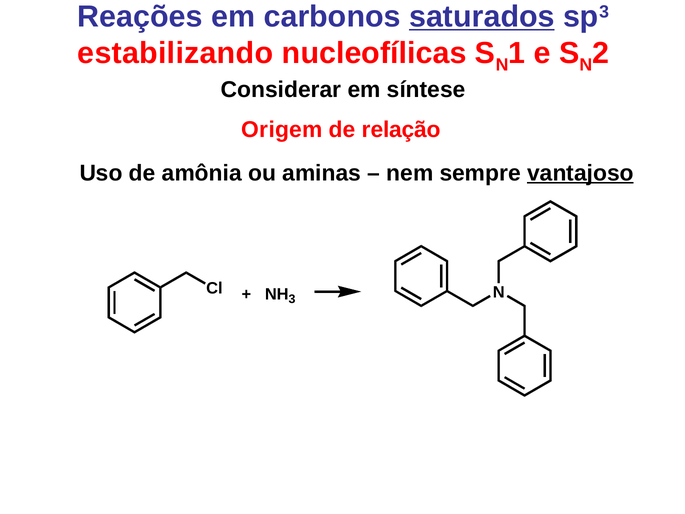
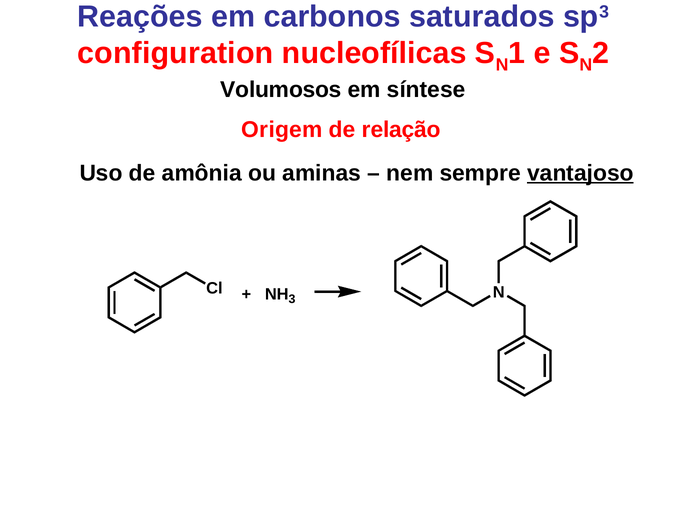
saturados underline: present -> none (482, 17)
estabilizando: estabilizando -> configuration (175, 53)
Considerar: Considerar -> Volumosos (281, 90)
